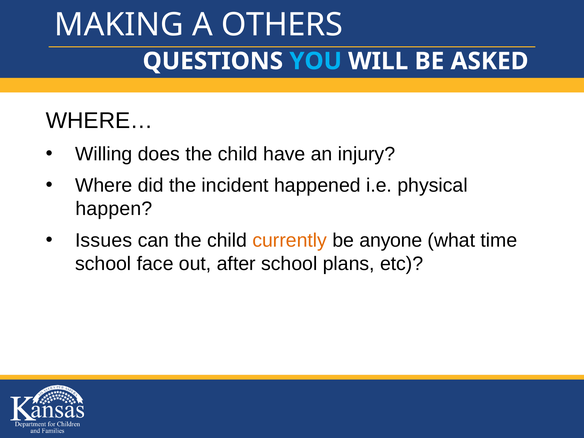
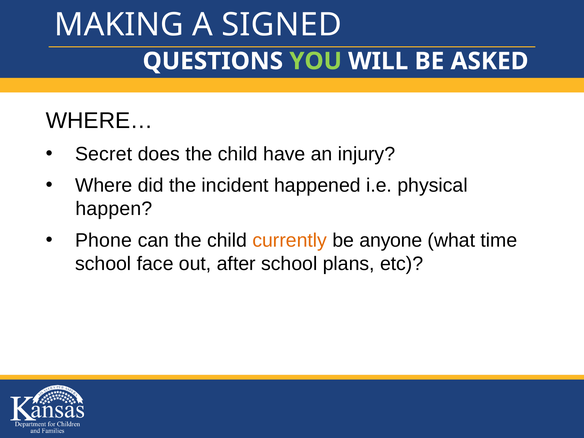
OTHERS: OTHERS -> SIGNED (282, 25)
YOU colour: light blue -> light green (316, 61)
Willing: Willing -> Secret (104, 154)
Issues: Issues -> Phone (104, 240)
